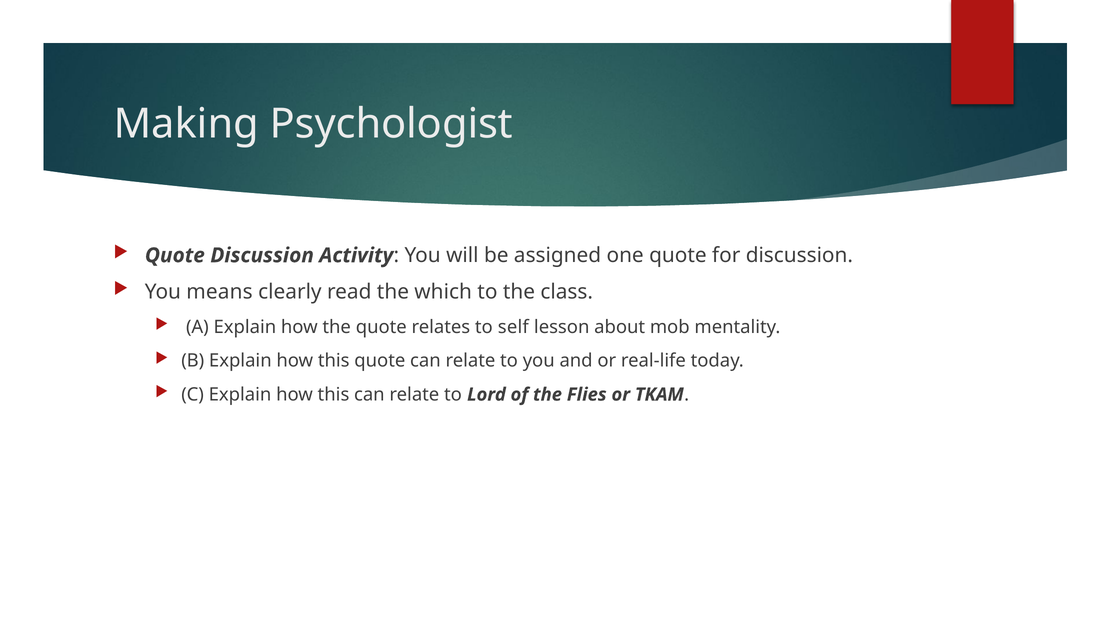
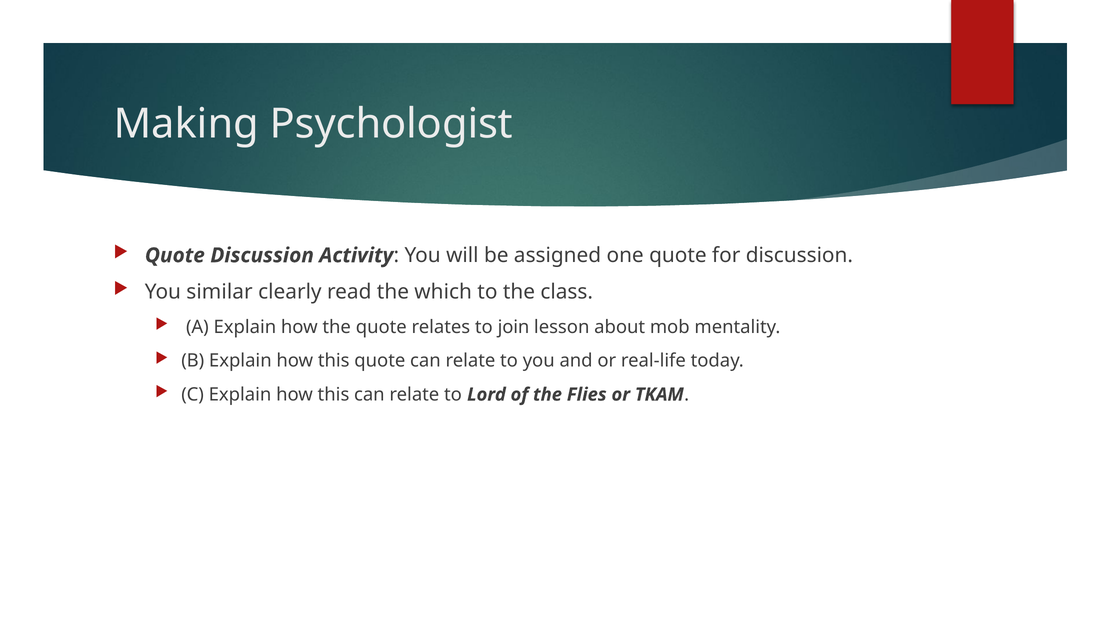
means: means -> similar (220, 292)
self: self -> join (514, 327)
